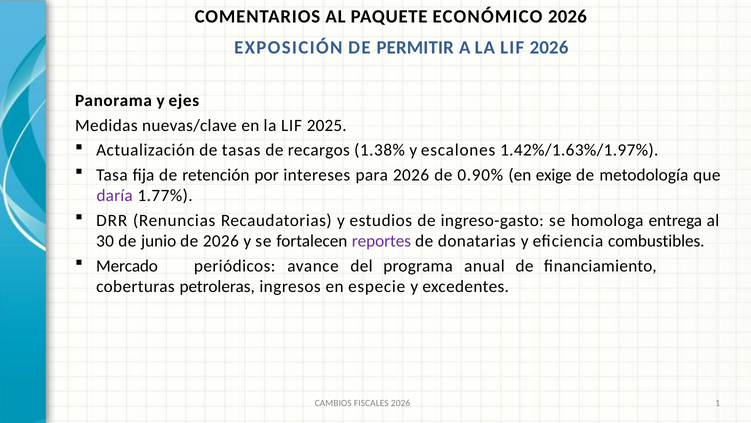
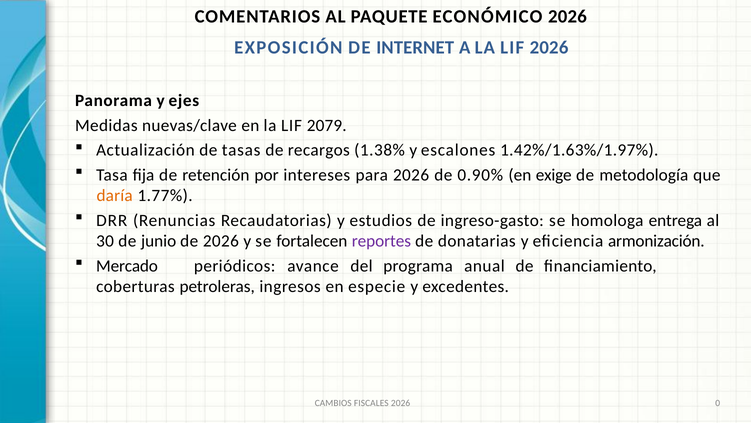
PERMITIR: PERMITIR -> INTERNET (415, 47)
2025: 2025 -> 2079 (327, 125)
daría colour: purple -> orange (115, 195)
combustibles: combustibles -> armonización (656, 241)
1: 1 -> 0 (718, 403)
